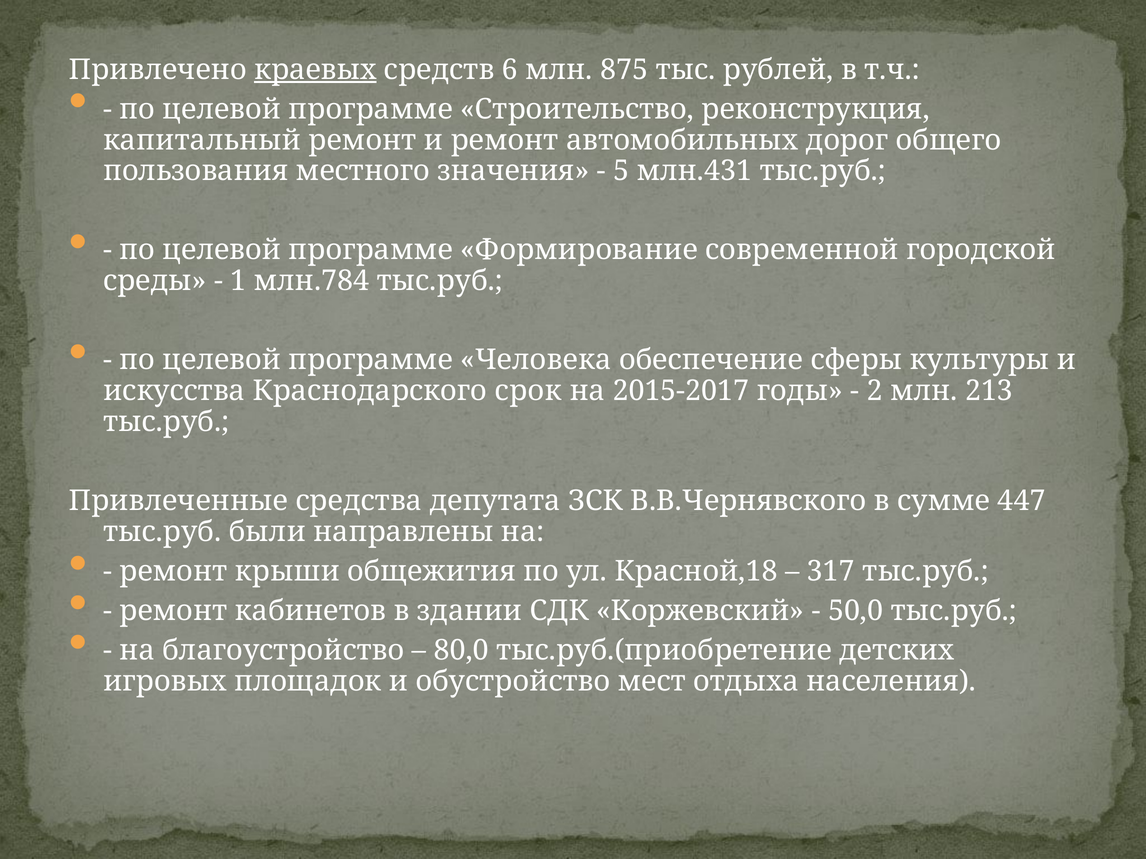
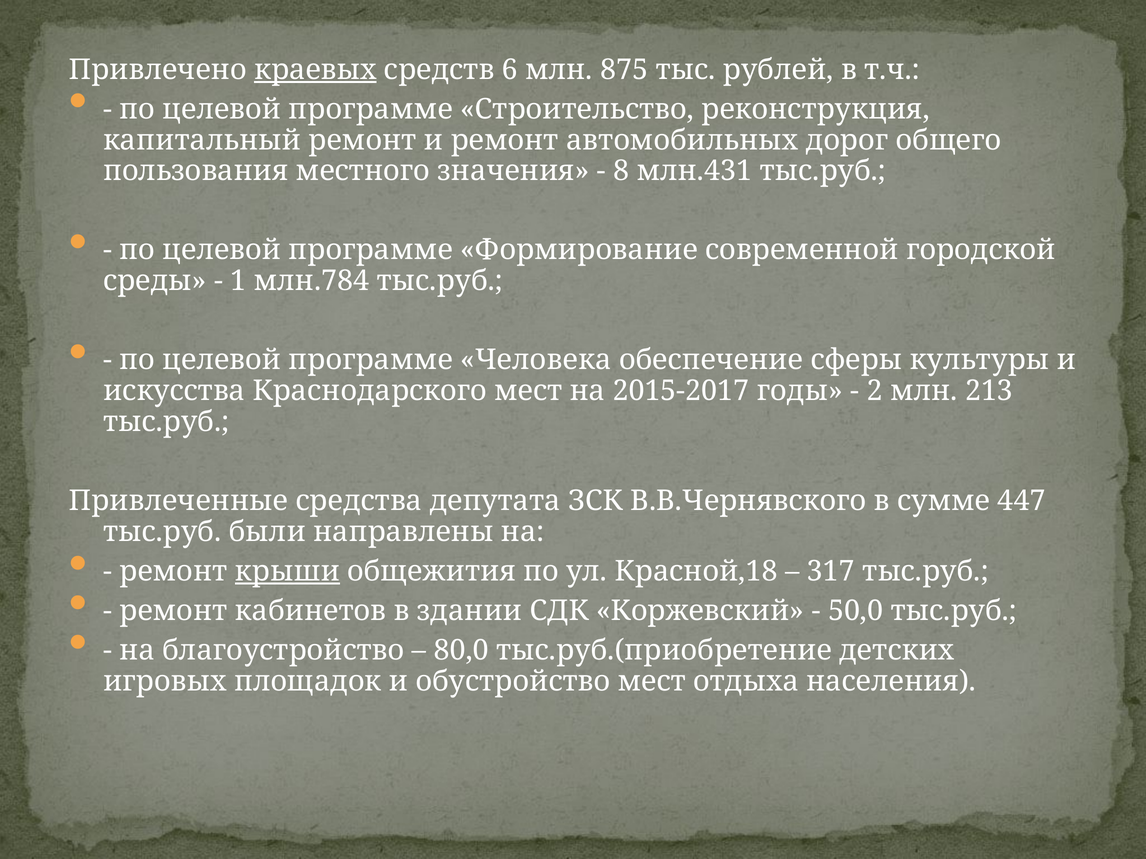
5: 5 -> 8 (621, 171)
Краснодарского срок: срок -> мест (528, 391)
крыши underline: none -> present (287, 572)
